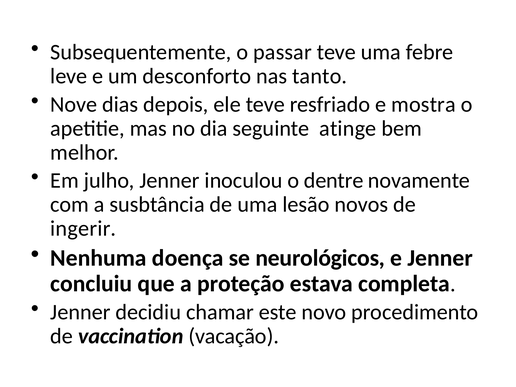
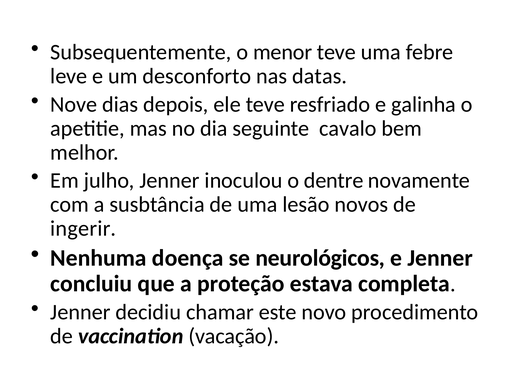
passar: passar -> menor (283, 52)
tanto: tanto -> datas (320, 76)
mostra: mostra -> galinha (424, 104)
atinge: atinge -> cavalo (348, 128)
